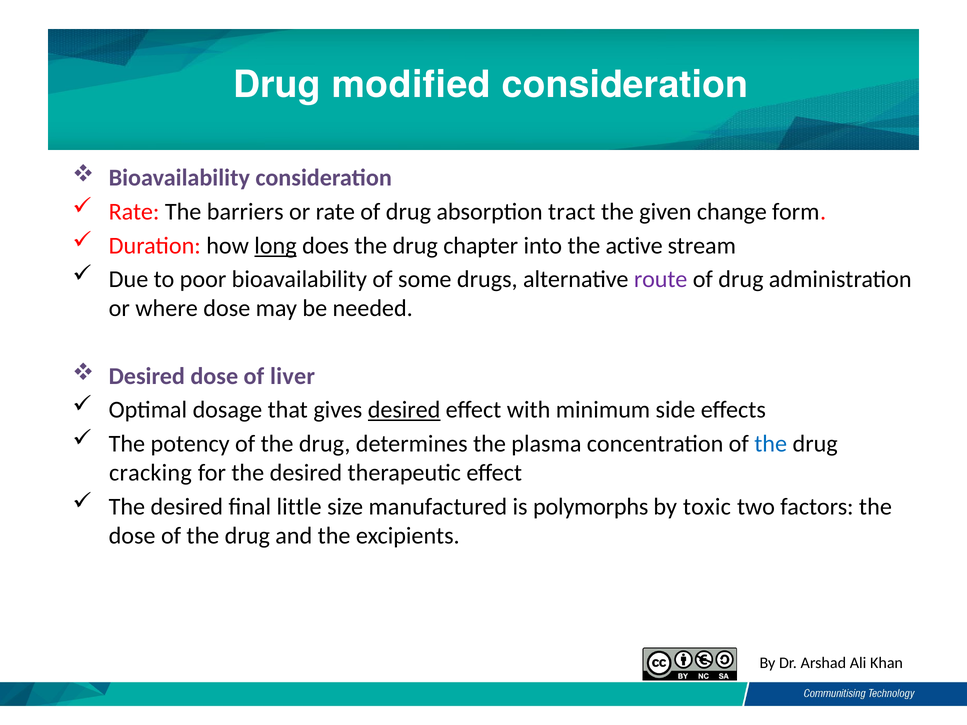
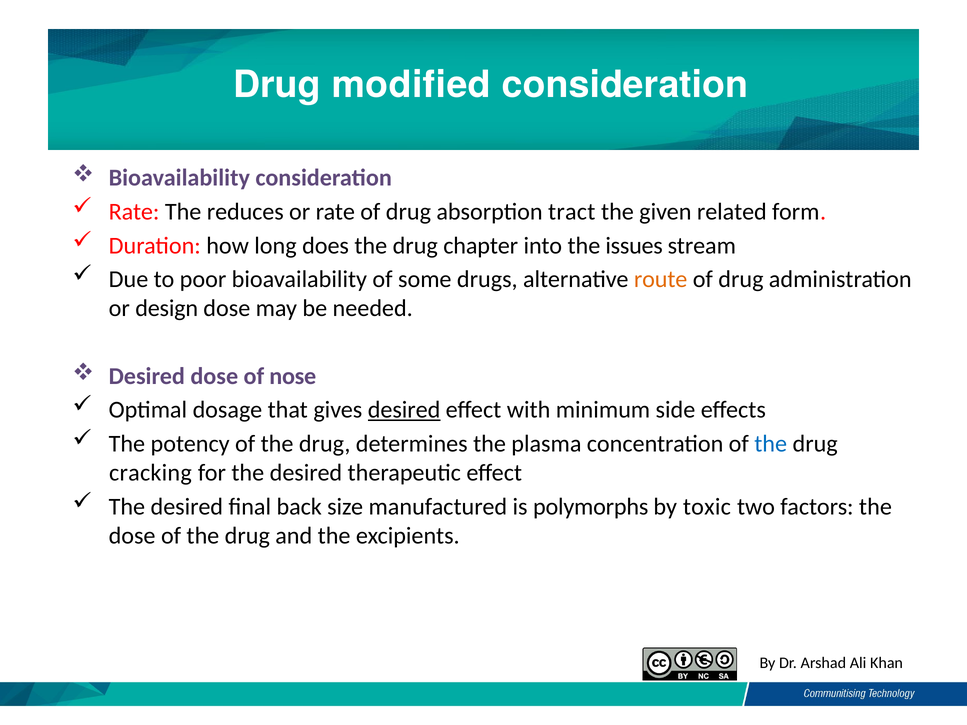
barriers: barriers -> reduces (245, 212)
change: change -> related (732, 212)
long underline: present -> none (275, 246)
active: active -> issues (634, 246)
route colour: purple -> orange (661, 280)
where: where -> design (167, 309)
liver: liver -> nose (293, 376)
little: little -> back (299, 507)
